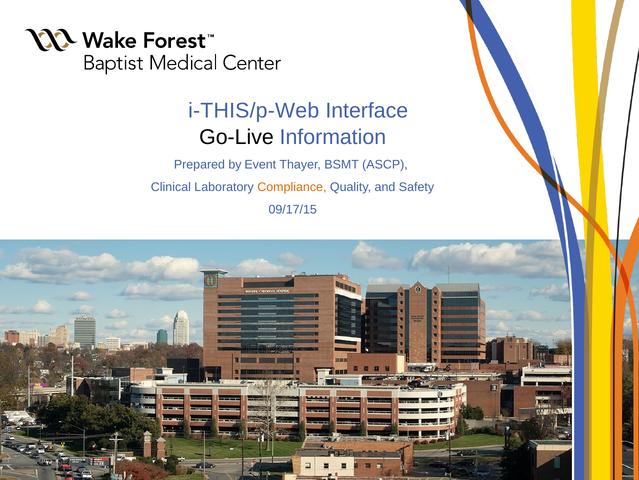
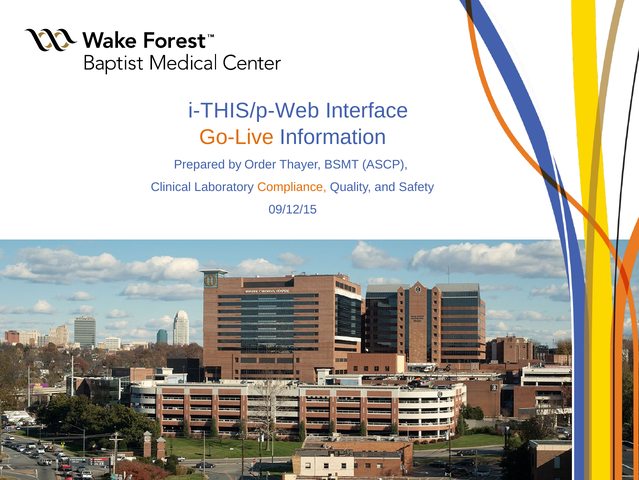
Go-Live colour: black -> orange (236, 137)
Event: Event -> Order (260, 164)
09/17/15: 09/17/15 -> 09/12/15 (293, 209)
